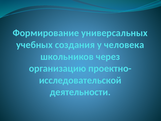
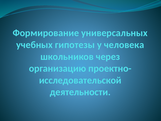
создания: создания -> гипотезы (75, 45)
